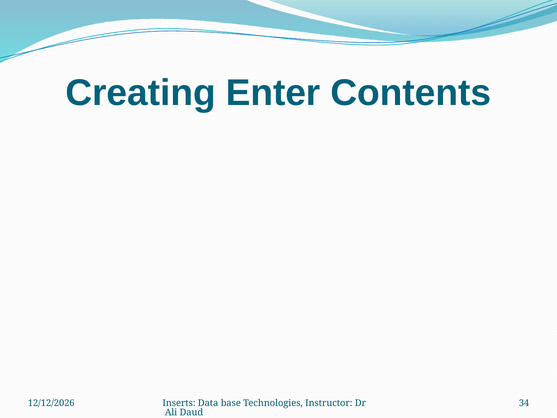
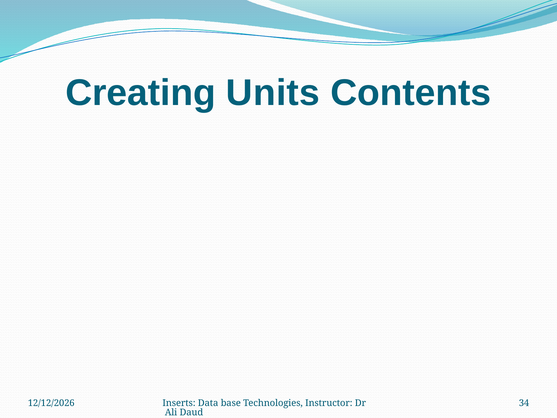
Enter: Enter -> Units (273, 93)
